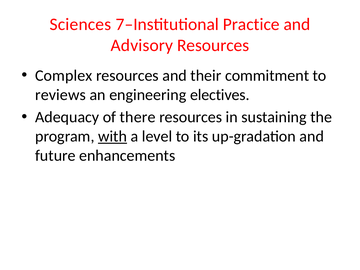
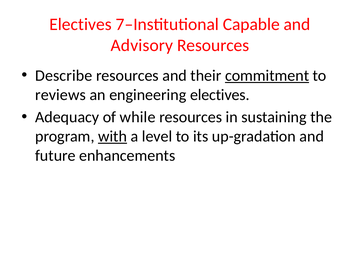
Sciences: Sciences -> Electives (80, 24)
Practice: Practice -> Capable (251, 24)
Complex: Complex -> Describe (64, 76)
commitment underline: none -> present (267, 76)
there: there -> while (138, 117)
